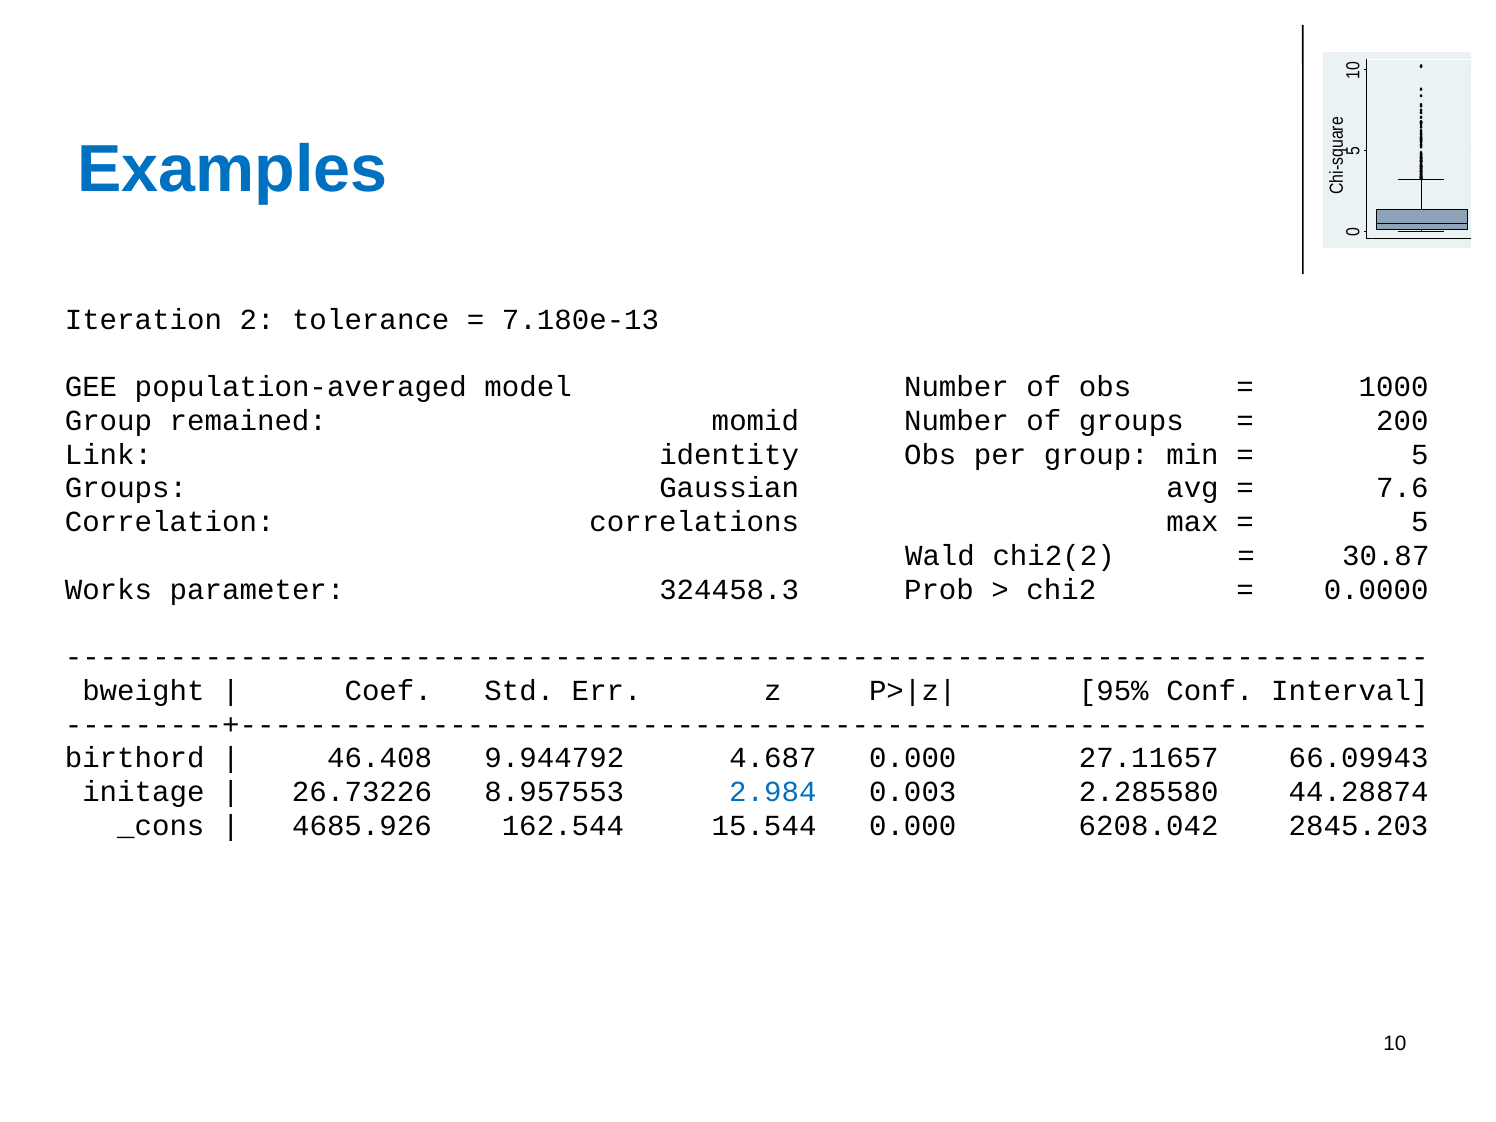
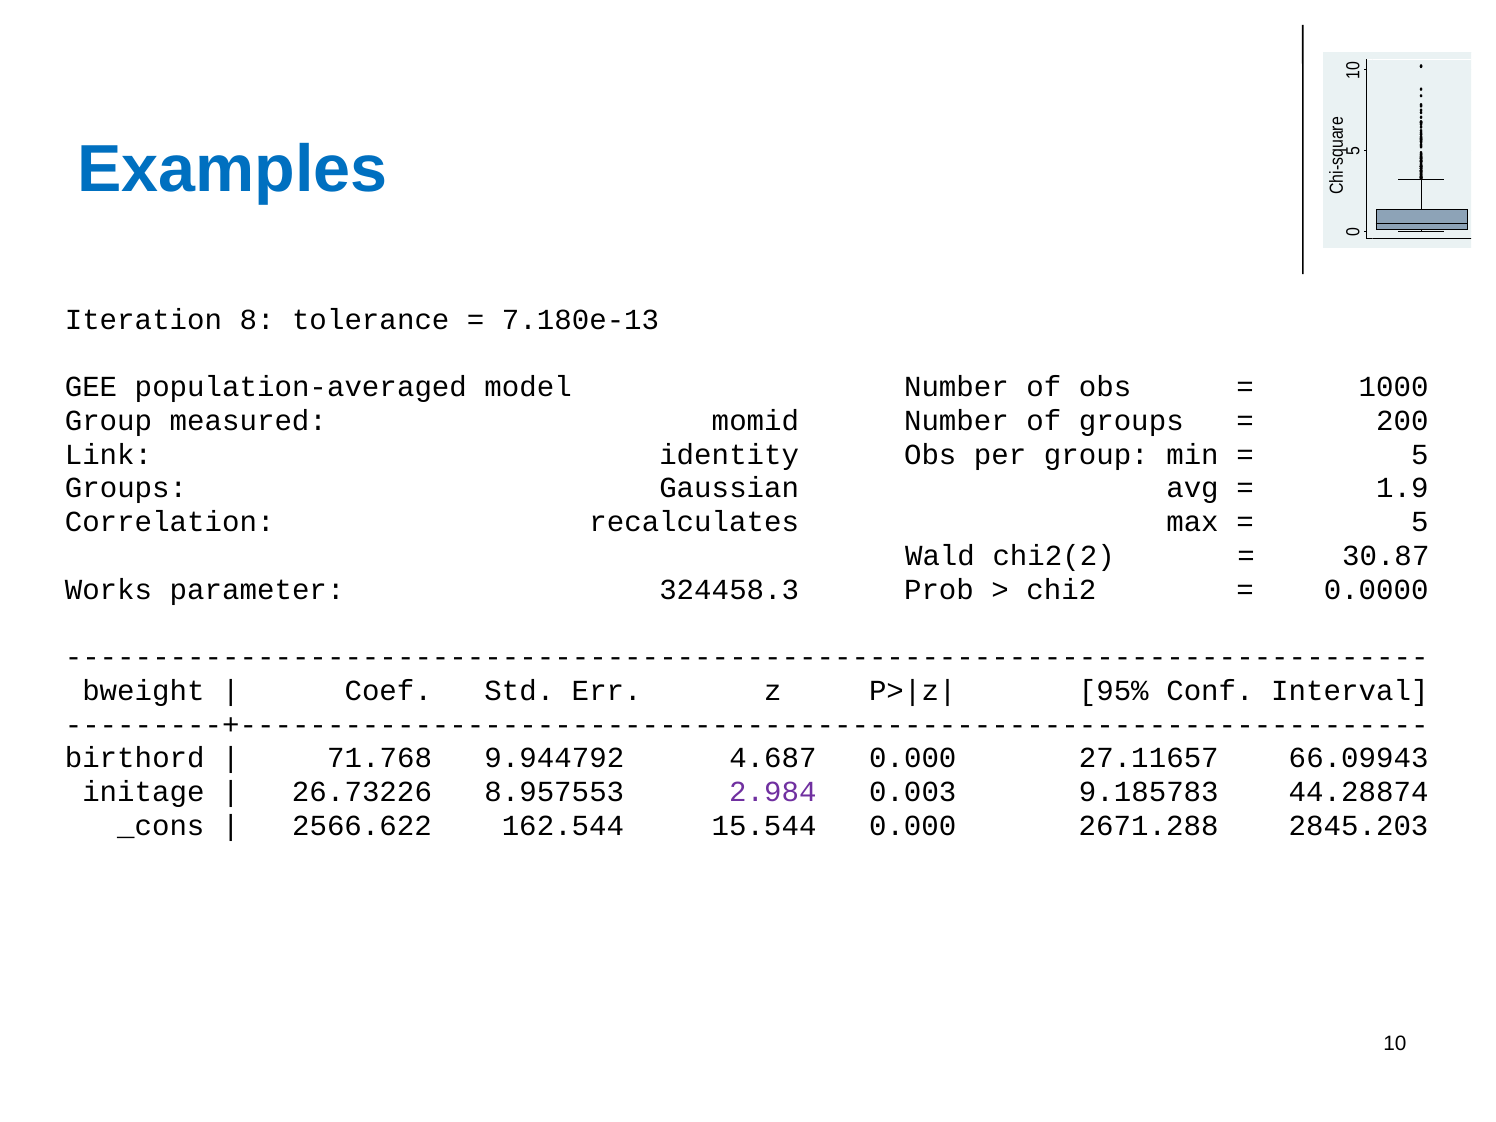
2: 2 -> 8 (257, 319)
remained: remained -> measured (248, 421)
7.6: 7.6 -> 1.9 (1402, 488)
correlations: correlations -> recalculates (694, 522)
46.408: 46.408 -> 71.768 (380, 758)
2.984 colour: blue -> purple (773, 792)
2.285580: 2.285580 -> 9.185783 (1149, 792)
4685.926: 4685.926 -> 2566.622 (362, 826)
6208.042: 6208.042 -> 2671.288 (1149, 826)
